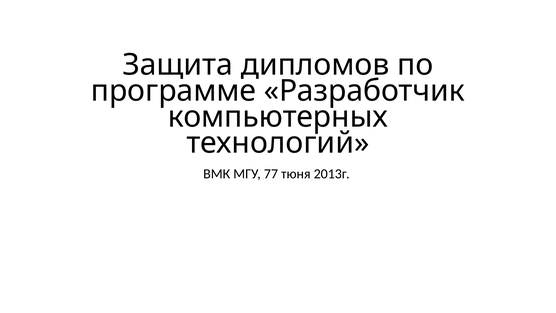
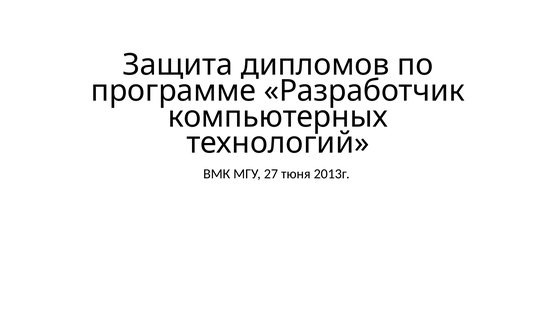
77: 77 -> 27 (271, 174)
